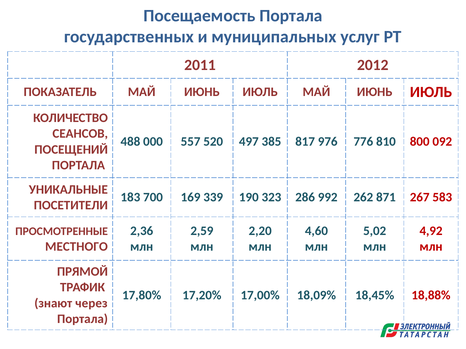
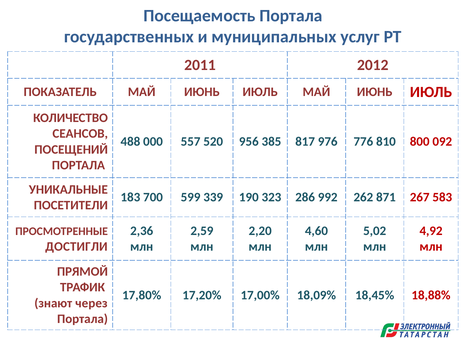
497: 497 -> 956 (249, 142)
169: 169 -> 599 (191, 198)
МЕСТНОГО: МЕСТНОГО -> ДОСТИГЛИ (76, 247)
